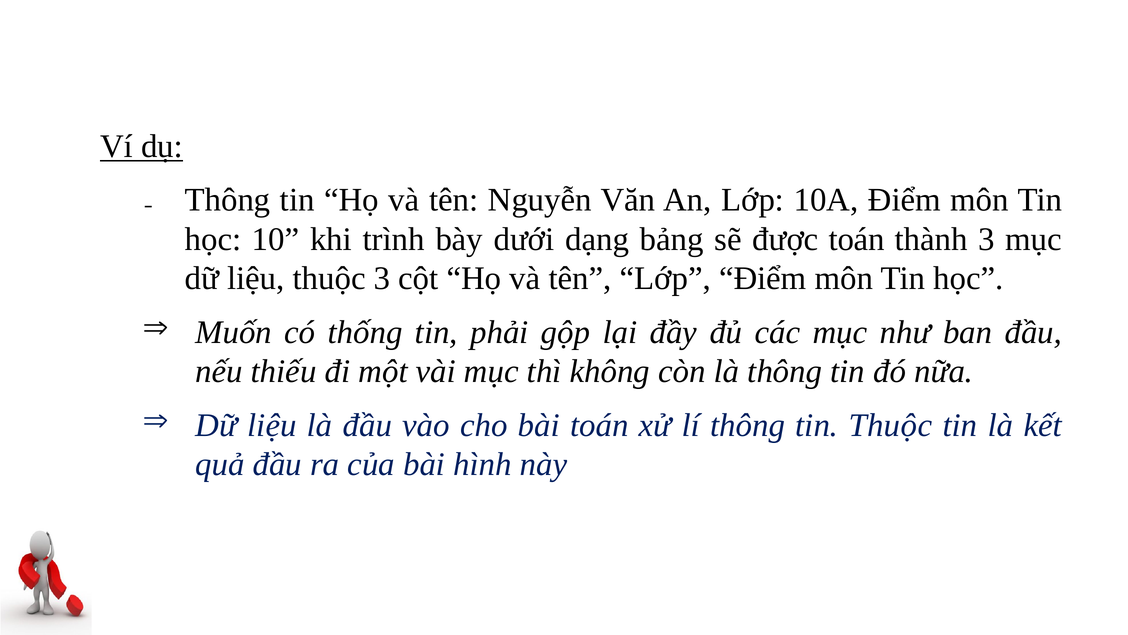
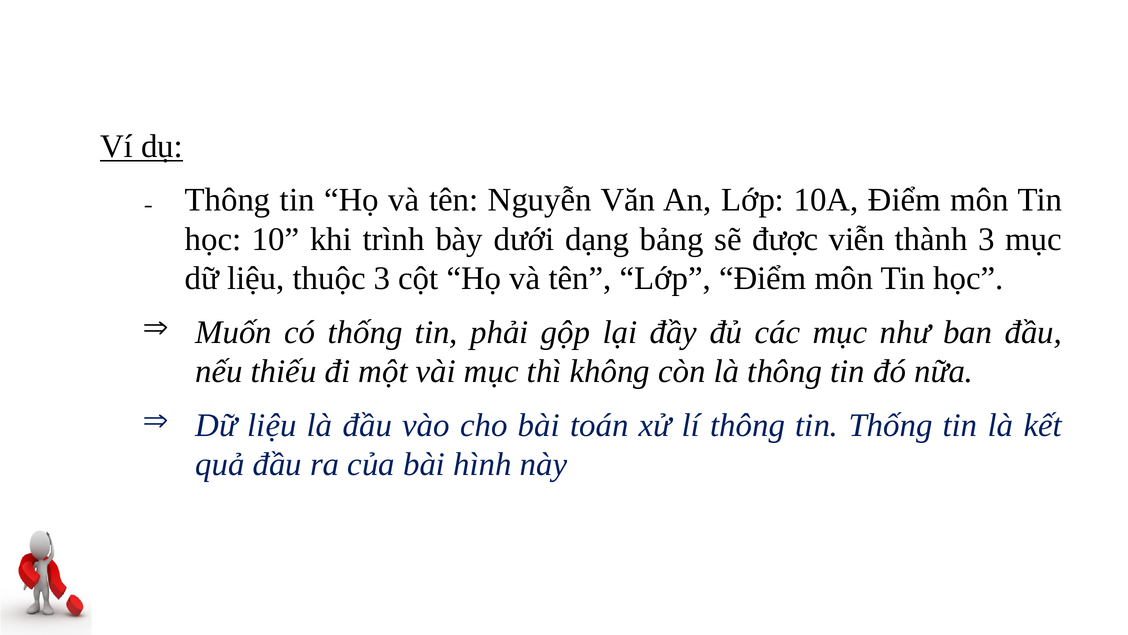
được toán: toán -> viễn (857, 239)
tin Thuộc: Thuộc -> Thống (890, 425)
